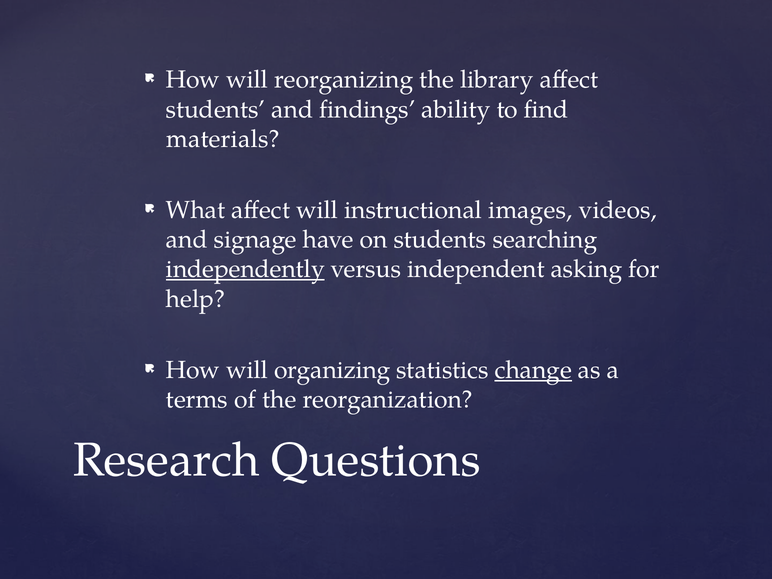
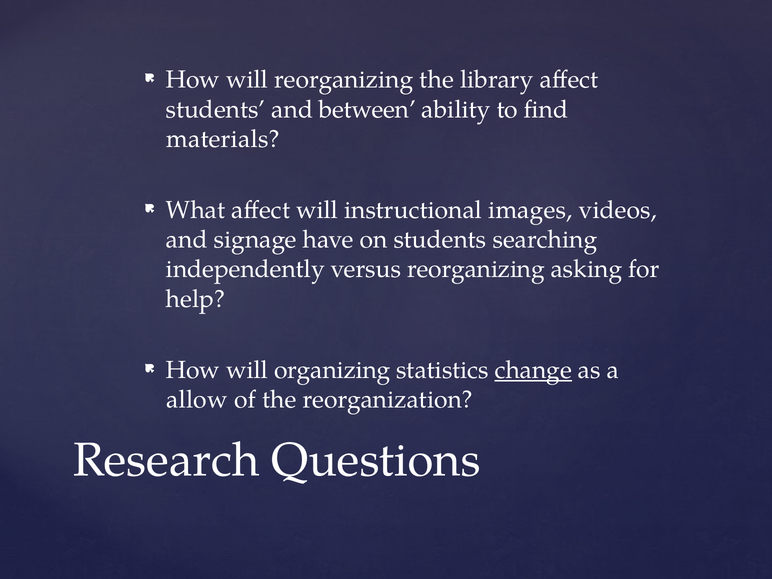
findings: findings -> between (367, 109)
independently underline: present -> none (245, 269)
versus independent: independent -> reorganizing (476, 269)
terms: terms -> allow (197, 400)
